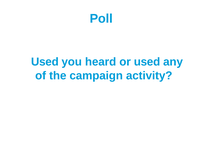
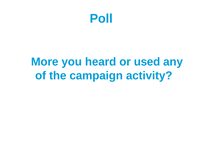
Used: Used -> More (45, 62)
